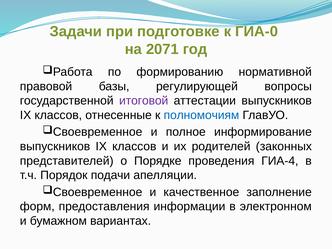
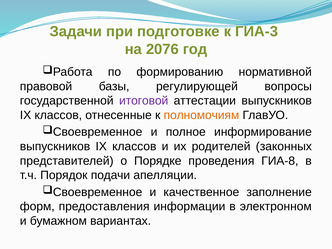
ГИА-0: ГИА-0 -> ГИА-3 (257, 32)
2071: 2071 -> 2076 (162, 49)
полномочиям colour: blue -> orange (201, 115)
ГИА-4: ГИА-4 -> ГИА-8 (280, 161)
